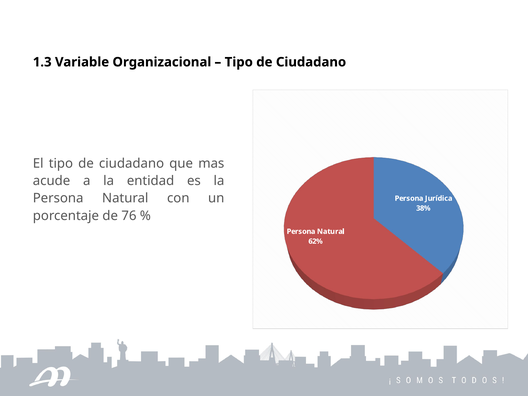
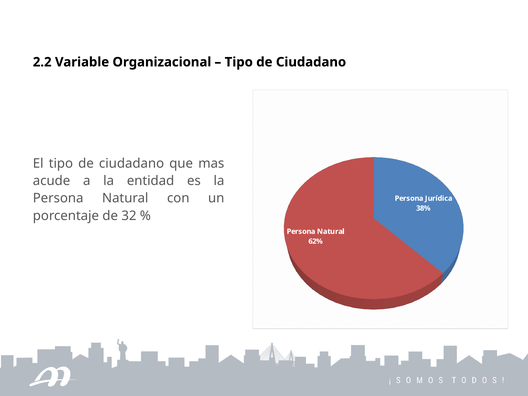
1.3: 1.3 -> 2.2 (42, 62)
76: 76 -> 32 (129, 216)
